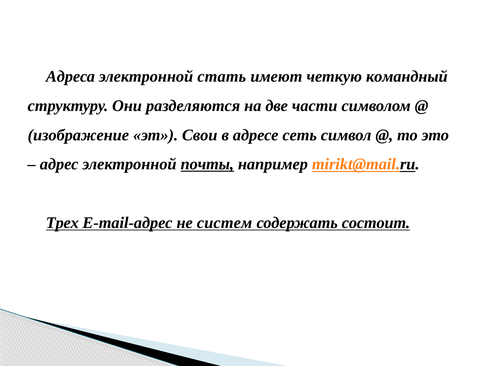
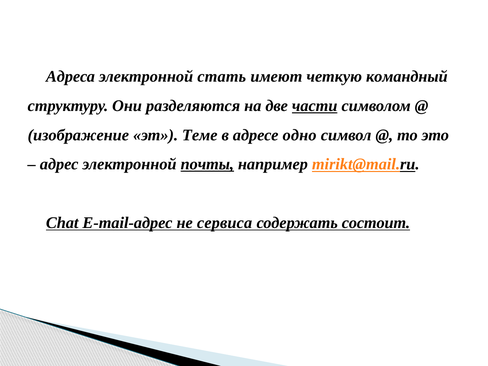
части underline: none -> present (315, 106)
Свои: Свои -> Теме (200, 135)
сеть: сеть -> одно (300, 135)
Трех: Трех -> Chat (62, 223)
систем: систем -> сервиса (225, 223)
